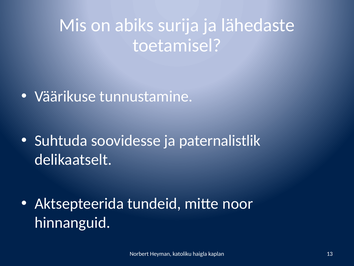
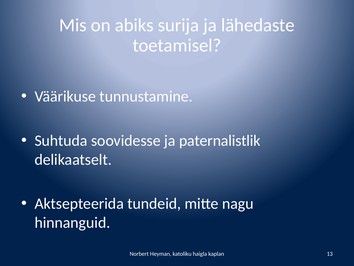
noor: noor -> nagu (238, 203)
